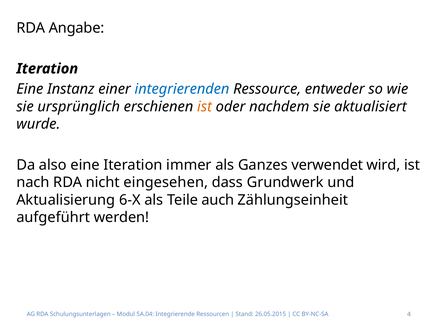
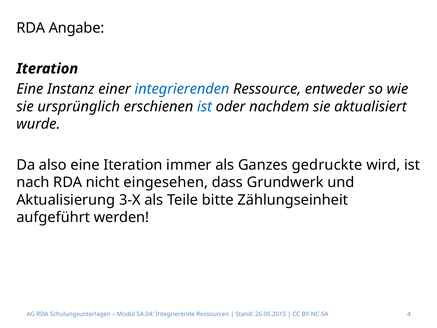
ist colour: orange -> blue (205, 106)
verwendet: verwendet -> gedruckte (327, 165)
6-X: 6-X -> 3-X (130, 200)
auch: auch -> bitte (218, 200)
